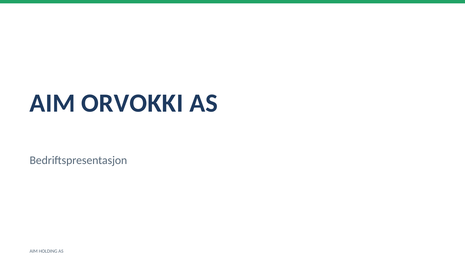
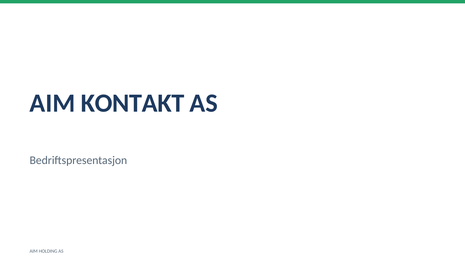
ORVOKKI: ORVOKKI -> KONTAKT (132, 103)
